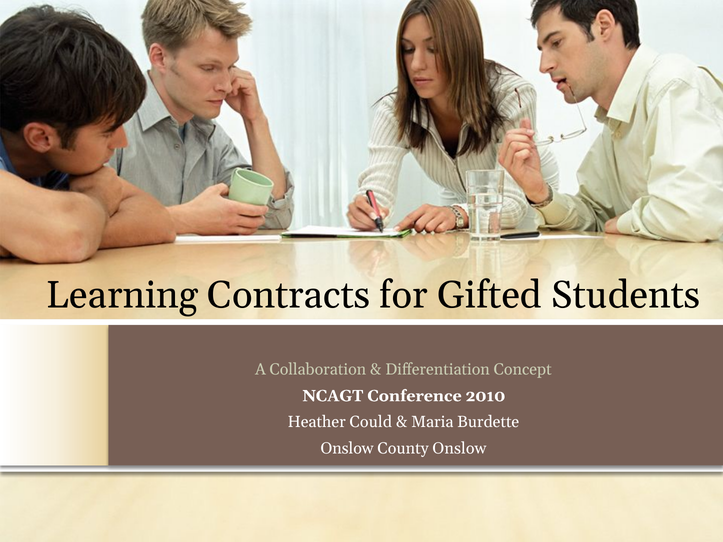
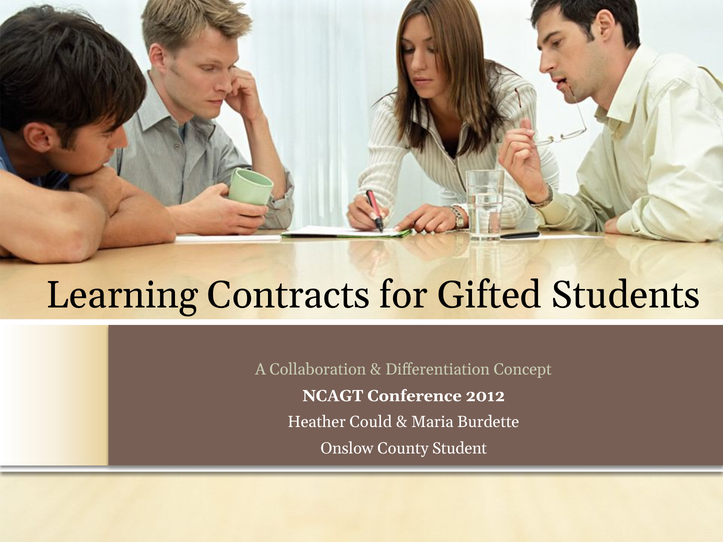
2010: 2010 -> 2012 (485, 396)
County Onslow: Onslow -> Student (460, 449)
